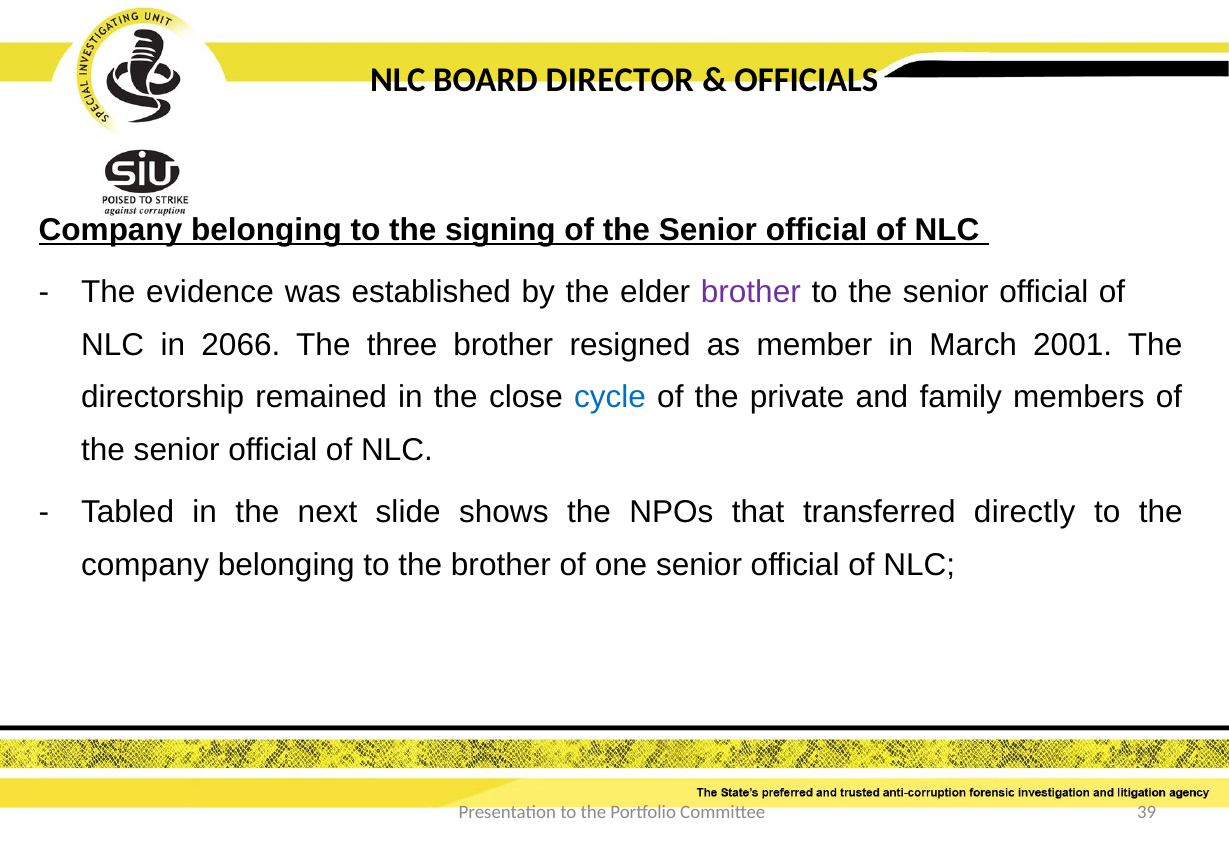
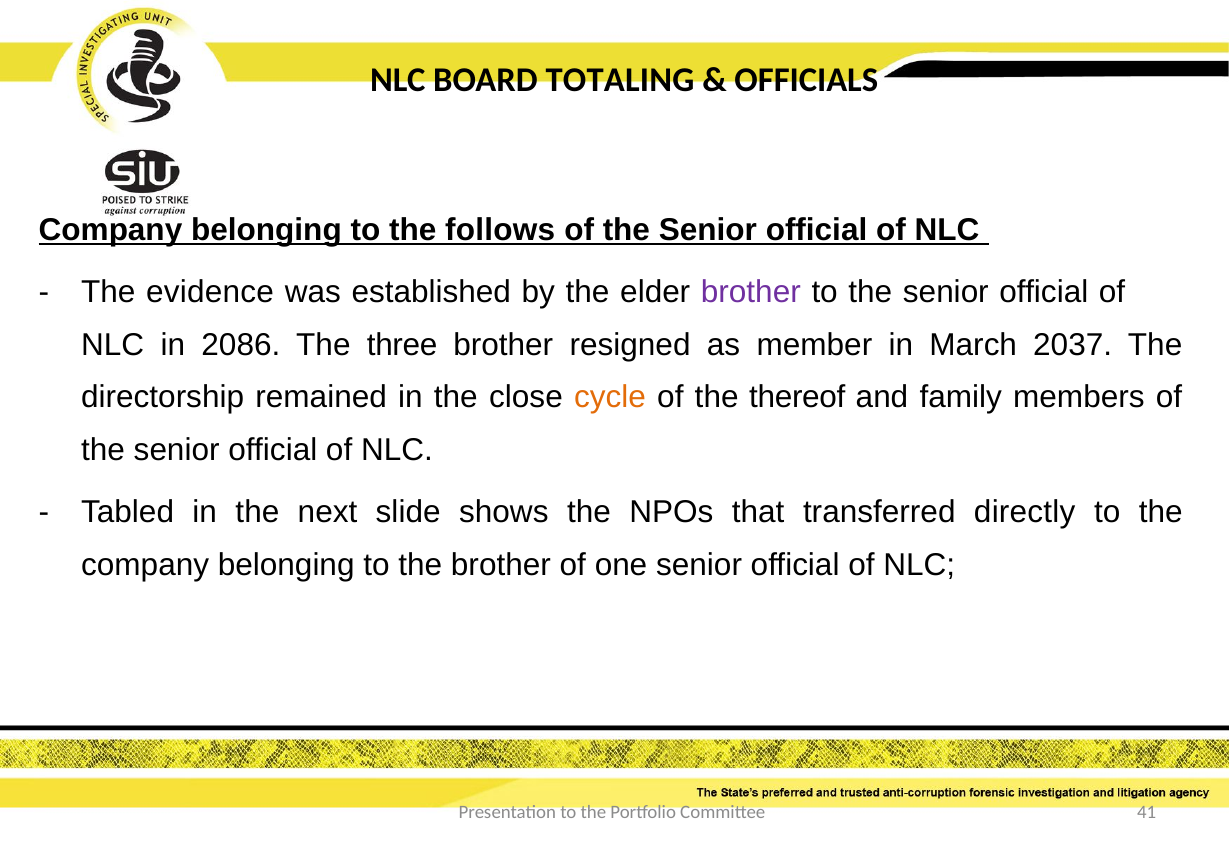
DIRECTOR: DIRECTOR -> TOTALING (620, 80)
signing: signing -> follows (500, 230)
2066: 2066 -> 2086 (241, 345)
2001: 2001 -> 2037 (1073, 345)
cycle colour: blue -> orange (610, 397)
private: private -> thereof (797, 397)
39: 39 -> 41 (1147, 812)
